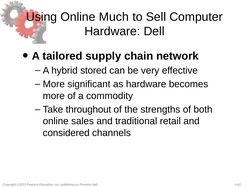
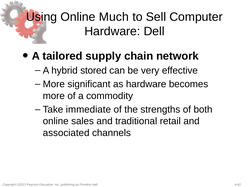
throughout: throughout -> immediate (88, 109)
considered: considered -> associated (66, 133)
